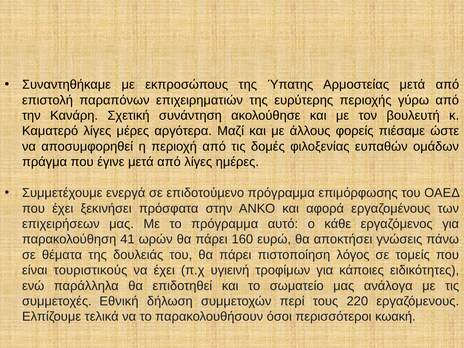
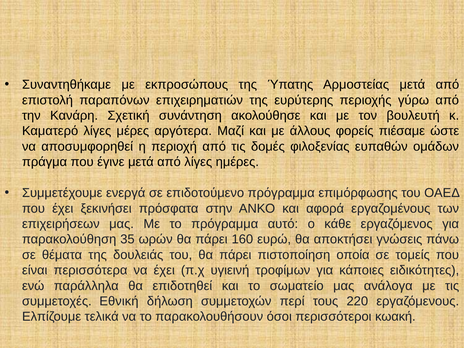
41: 41 -> 35 (127, 239)
λόγος: λόγος -> οποία (353, 255)
τουριστικούς: τουριστικούς -> περισσότερα (91, 270)
